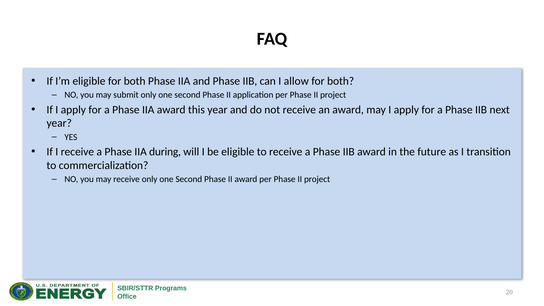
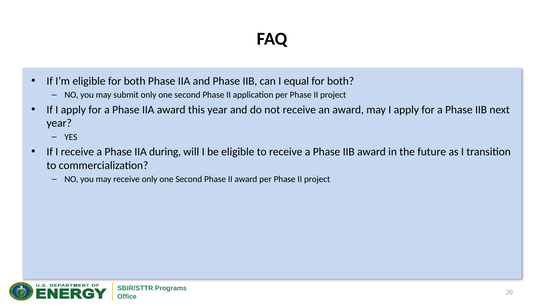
allow: allow -> equal (296, 81)
